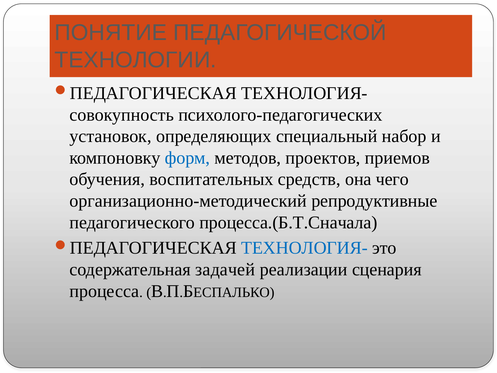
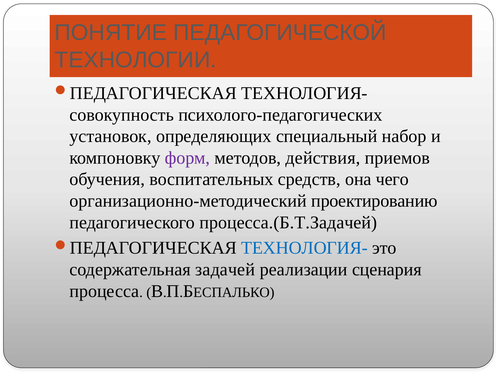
форм colour: blue -> purple (187, 158)
проектов: проектов -> действия (323, 158)
репродуктивные: репродуктивные -> проектированию (374, 201)
процесса.(Б.Т.Сначала: процесса.(Б.Т.Сначала -> процесса.(Б.Т.Задачей (288, 222)
